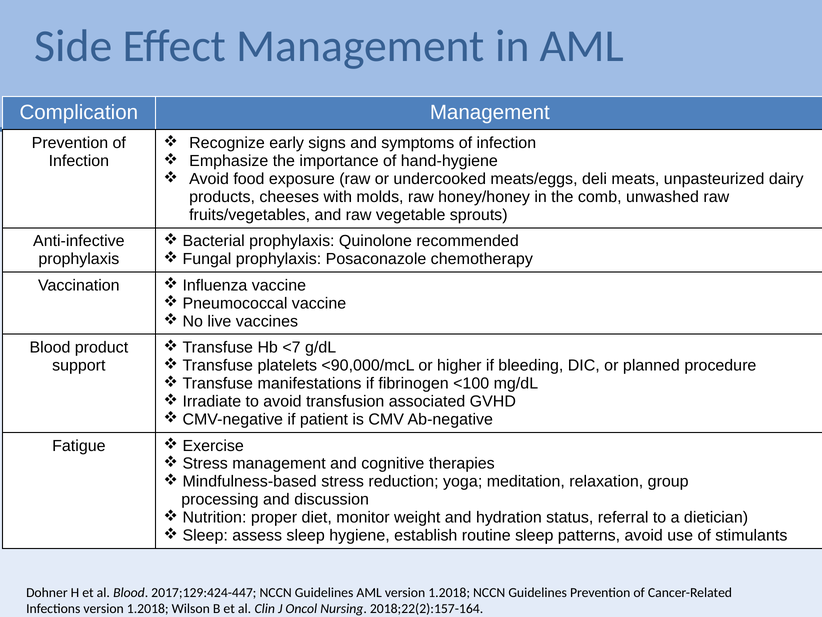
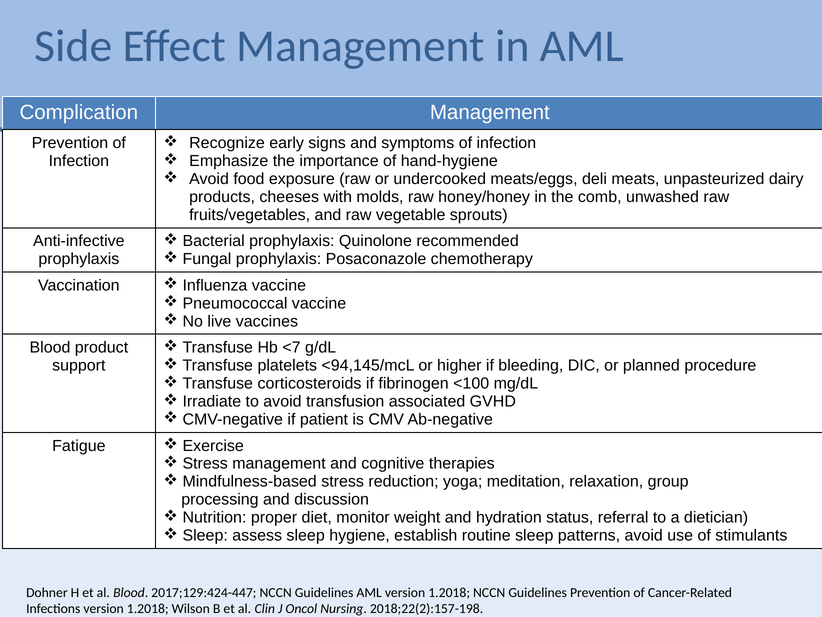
<90,000/mcL: <90,000/mcL -> <94,145/mcL (368, 365)
manifestations: manifestations -> corticosteroids (309, 383)
2018;22(2):157-164: 2018;22(2):157-164 -> 2018;22(2):157-198 (427, 608)
